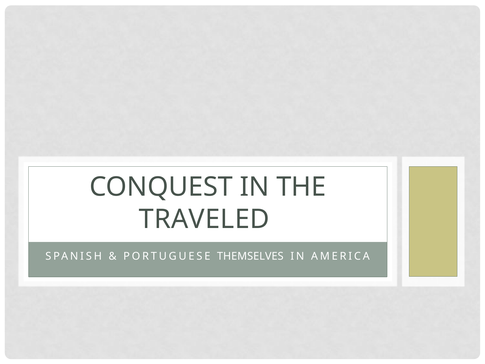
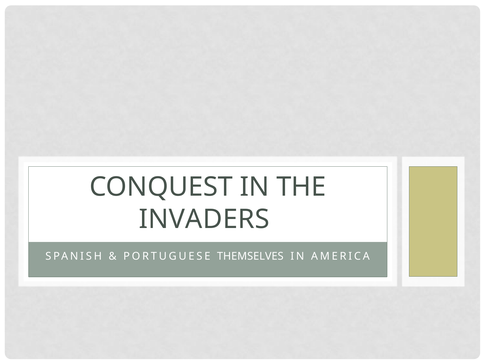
TRAVELED: TRAVELED -> INVADERS (204, 219)
